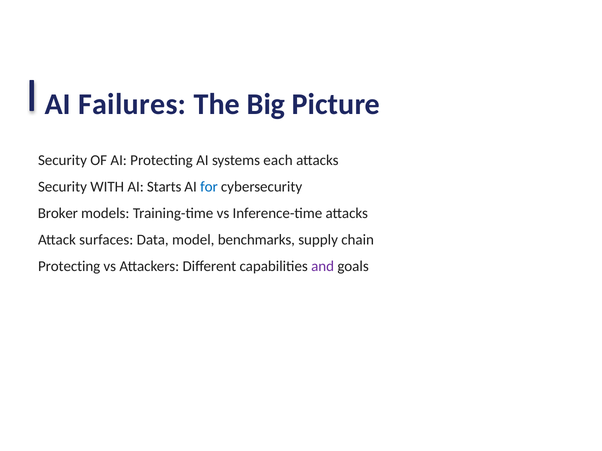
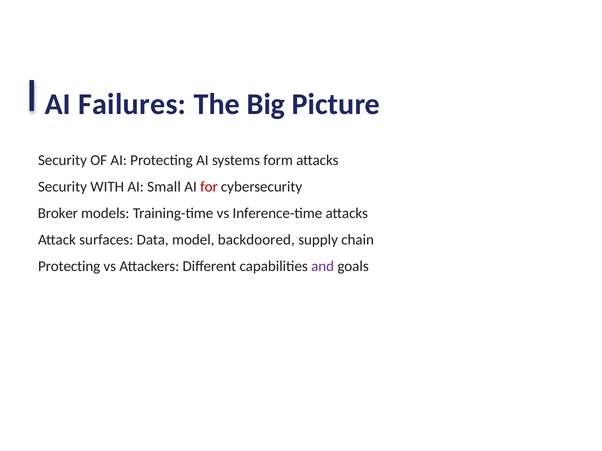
each: each -> form (278, 161)
Starts: Starts -> Small (164, 187)
for colour: blue -> red (209, 187)
benchmarks: benchmarks -> backdoored (256, 240)
